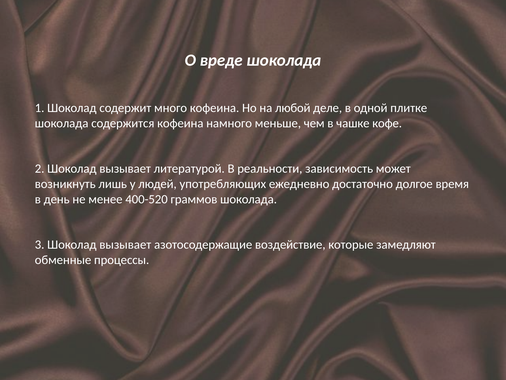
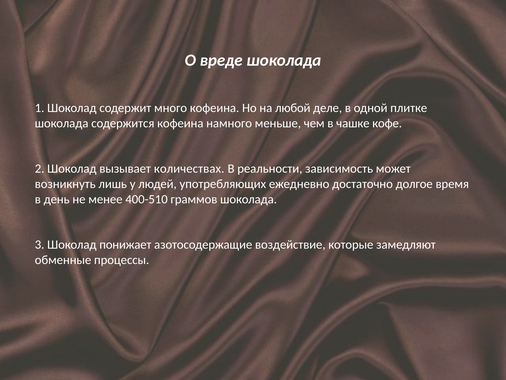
литературой: литературой -> количествах (189, 169)
400-520: 400-520 -> 400-510 (147, 199)
3 Шоколад вызывает: вызывает -> понижает (125, 244)
